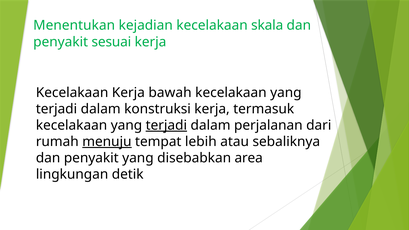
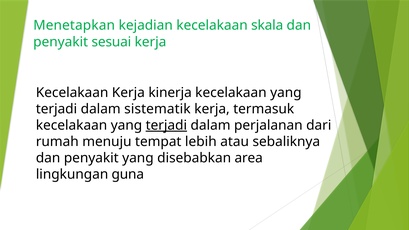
Menentukan: Menentukan -> Menetapkan (74, 25)
bawah: bawah -> kinerja (170, 93)
konstruksi: konstruksi -> sistematik (157, 109)
menuju underline: present -> none (107, 142)
detik: detik -> guna (128, 174)
